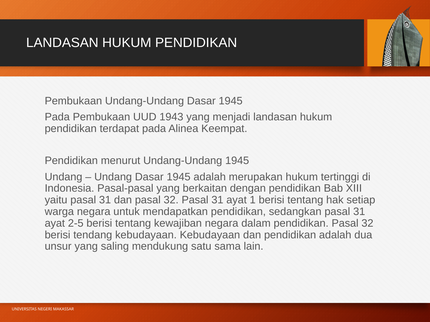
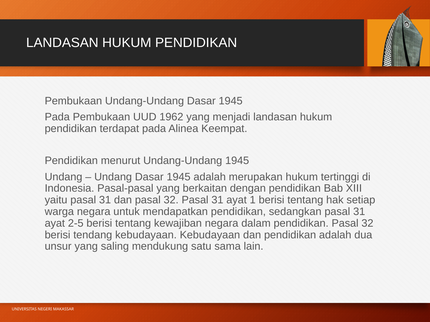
1943: 1943 -> 1962 (171, 117)
